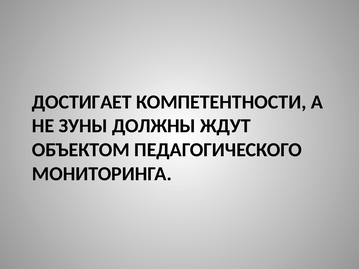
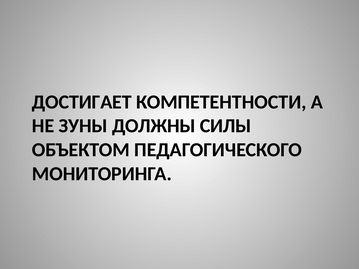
ЖДУТ: ЖДУТ -> СИЛЫ (225, 126)
